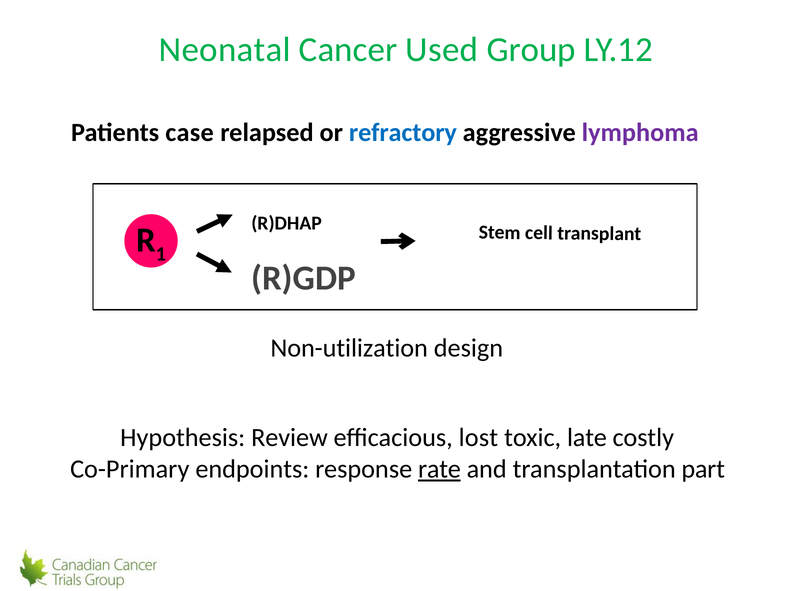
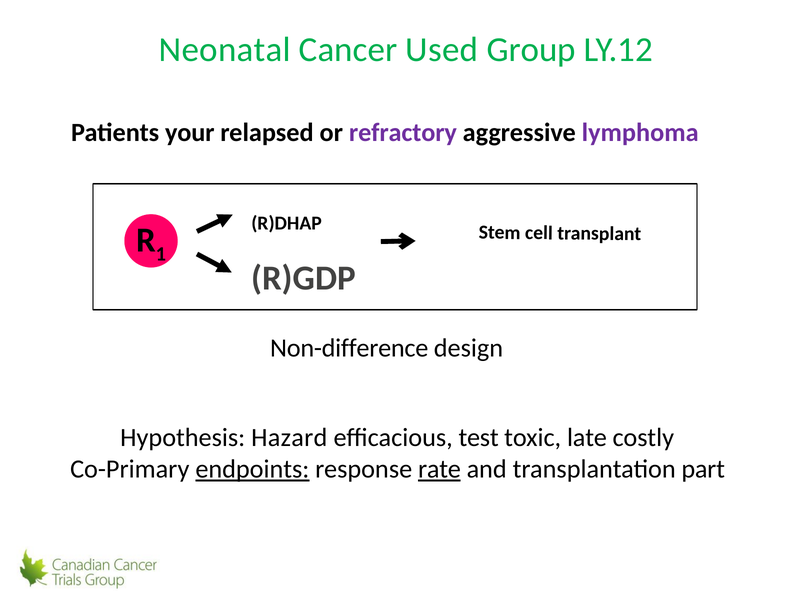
case: case -> your (190, 132)
refractory colour: blue -> purple (403, 132)
Non-utilization: Non-utilization -> Non-difference (349, 348)
Review: Review -> Hazard (289, 438)
lost: lost -> test (479, 438)
endpoints underline: none -> present (252, 469)
